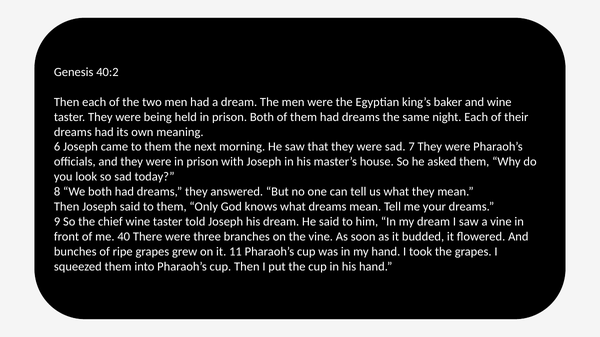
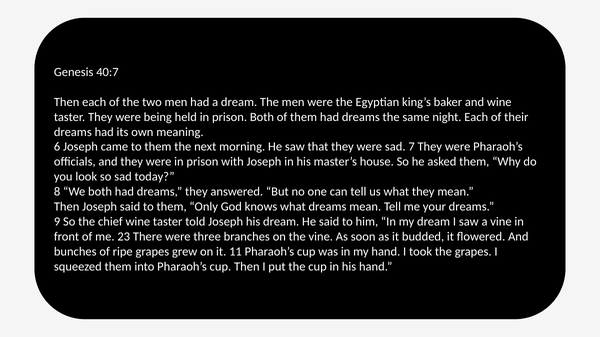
40:2: 40:2 -> 40:7 (107, 72)
40: 40 -> 23 (124, 237)
